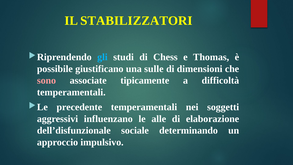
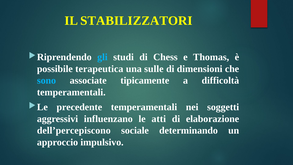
giustificano: giustificano -> terapeutica (99, 69)
sono colour: pink -> light blue (46, 80)
alle: alle -> atti (159, 119)
dell’disfunzionale: dell’disfunzionale -> dell’percepiscono (74, 130)
